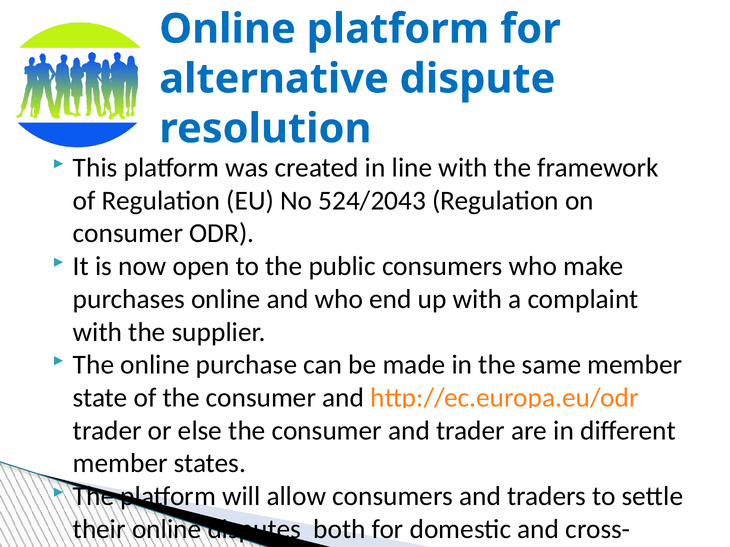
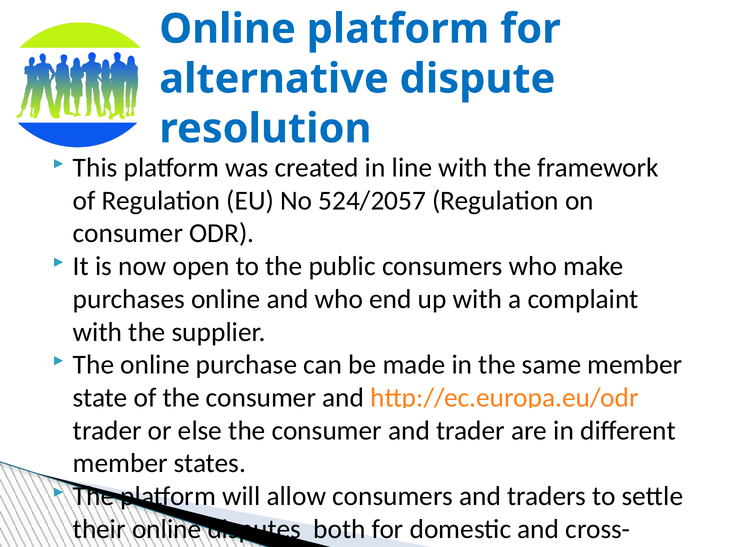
524/2043: 524/2043 -> 524/2057 (372, 201)
